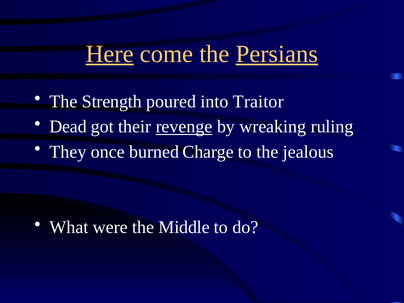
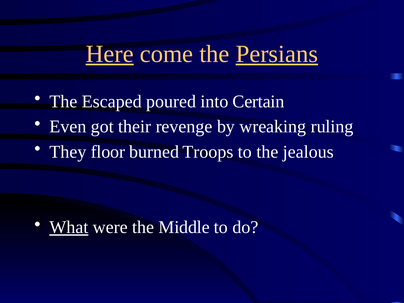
Strength: Strength -> Escaped (112, 102)
Traitor: Traitor -> Certain (258, 102)
Dead: Dead -> Even (68, 127)
revenge underline: present -> none (184, 127)
once: once -> floor (108, 152)
Charge: Charge -> Troops (208, 152)
What underline: none -> present (69, 227)
